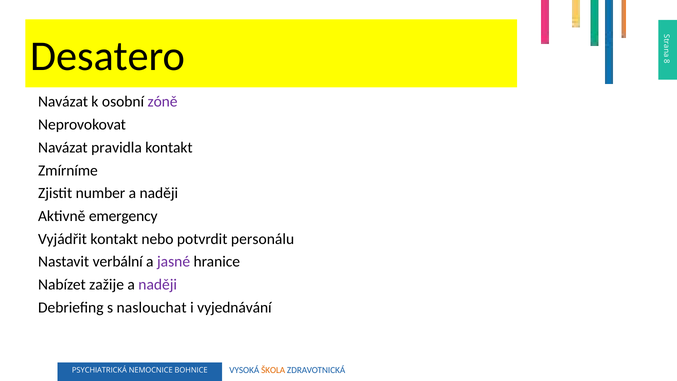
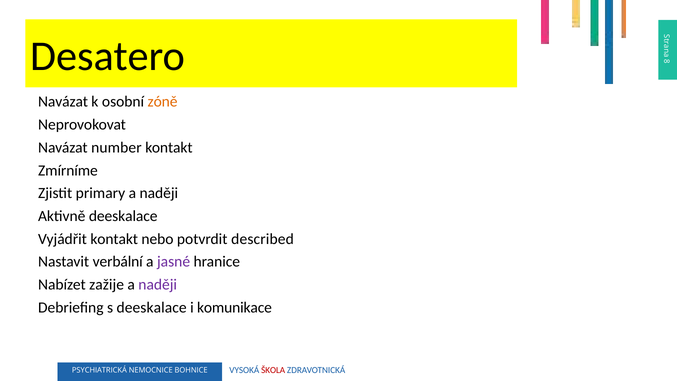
zóně colour: purple -> orange (163, 102)
pravidla: pravidla -> number (116, 147)
number: number -> primary (100, 193)
Aktivně emergency: emergency -> deeskalace (123, 216)
personálu: personálu -> described (263, 239)
s naslouchat: naslouchat -> deeskalace (152, 307)
vyjednávání: vyjednávání -> komunikace (234, 307)
ŠKOLA colour: orange -> red (273, 370)
